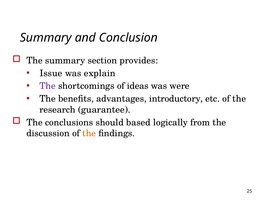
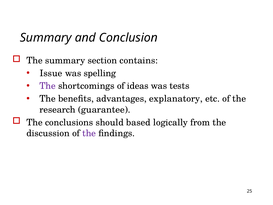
provides: provides -> contains (139, 60)
explain: explain -> spelling (100, 73)
were: were -> tests (180, 86)
introductory: introductory -> explanatory (176, 99)
the colour: orange -> purple (89, 133)
